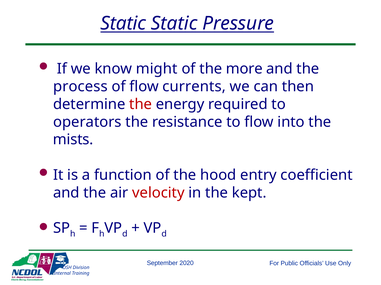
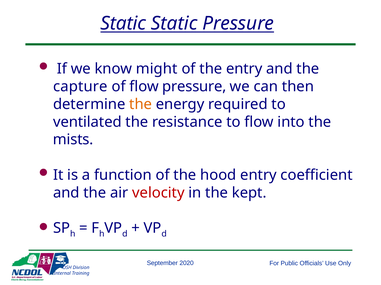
the more: more -> entry (244, 69)
process: process -> capture (80, 87)
flow currents: currents -> pressure (194, 87)
the colour: red -> orange (141, 104)
operators: operators -> ventilated (87, 122)
